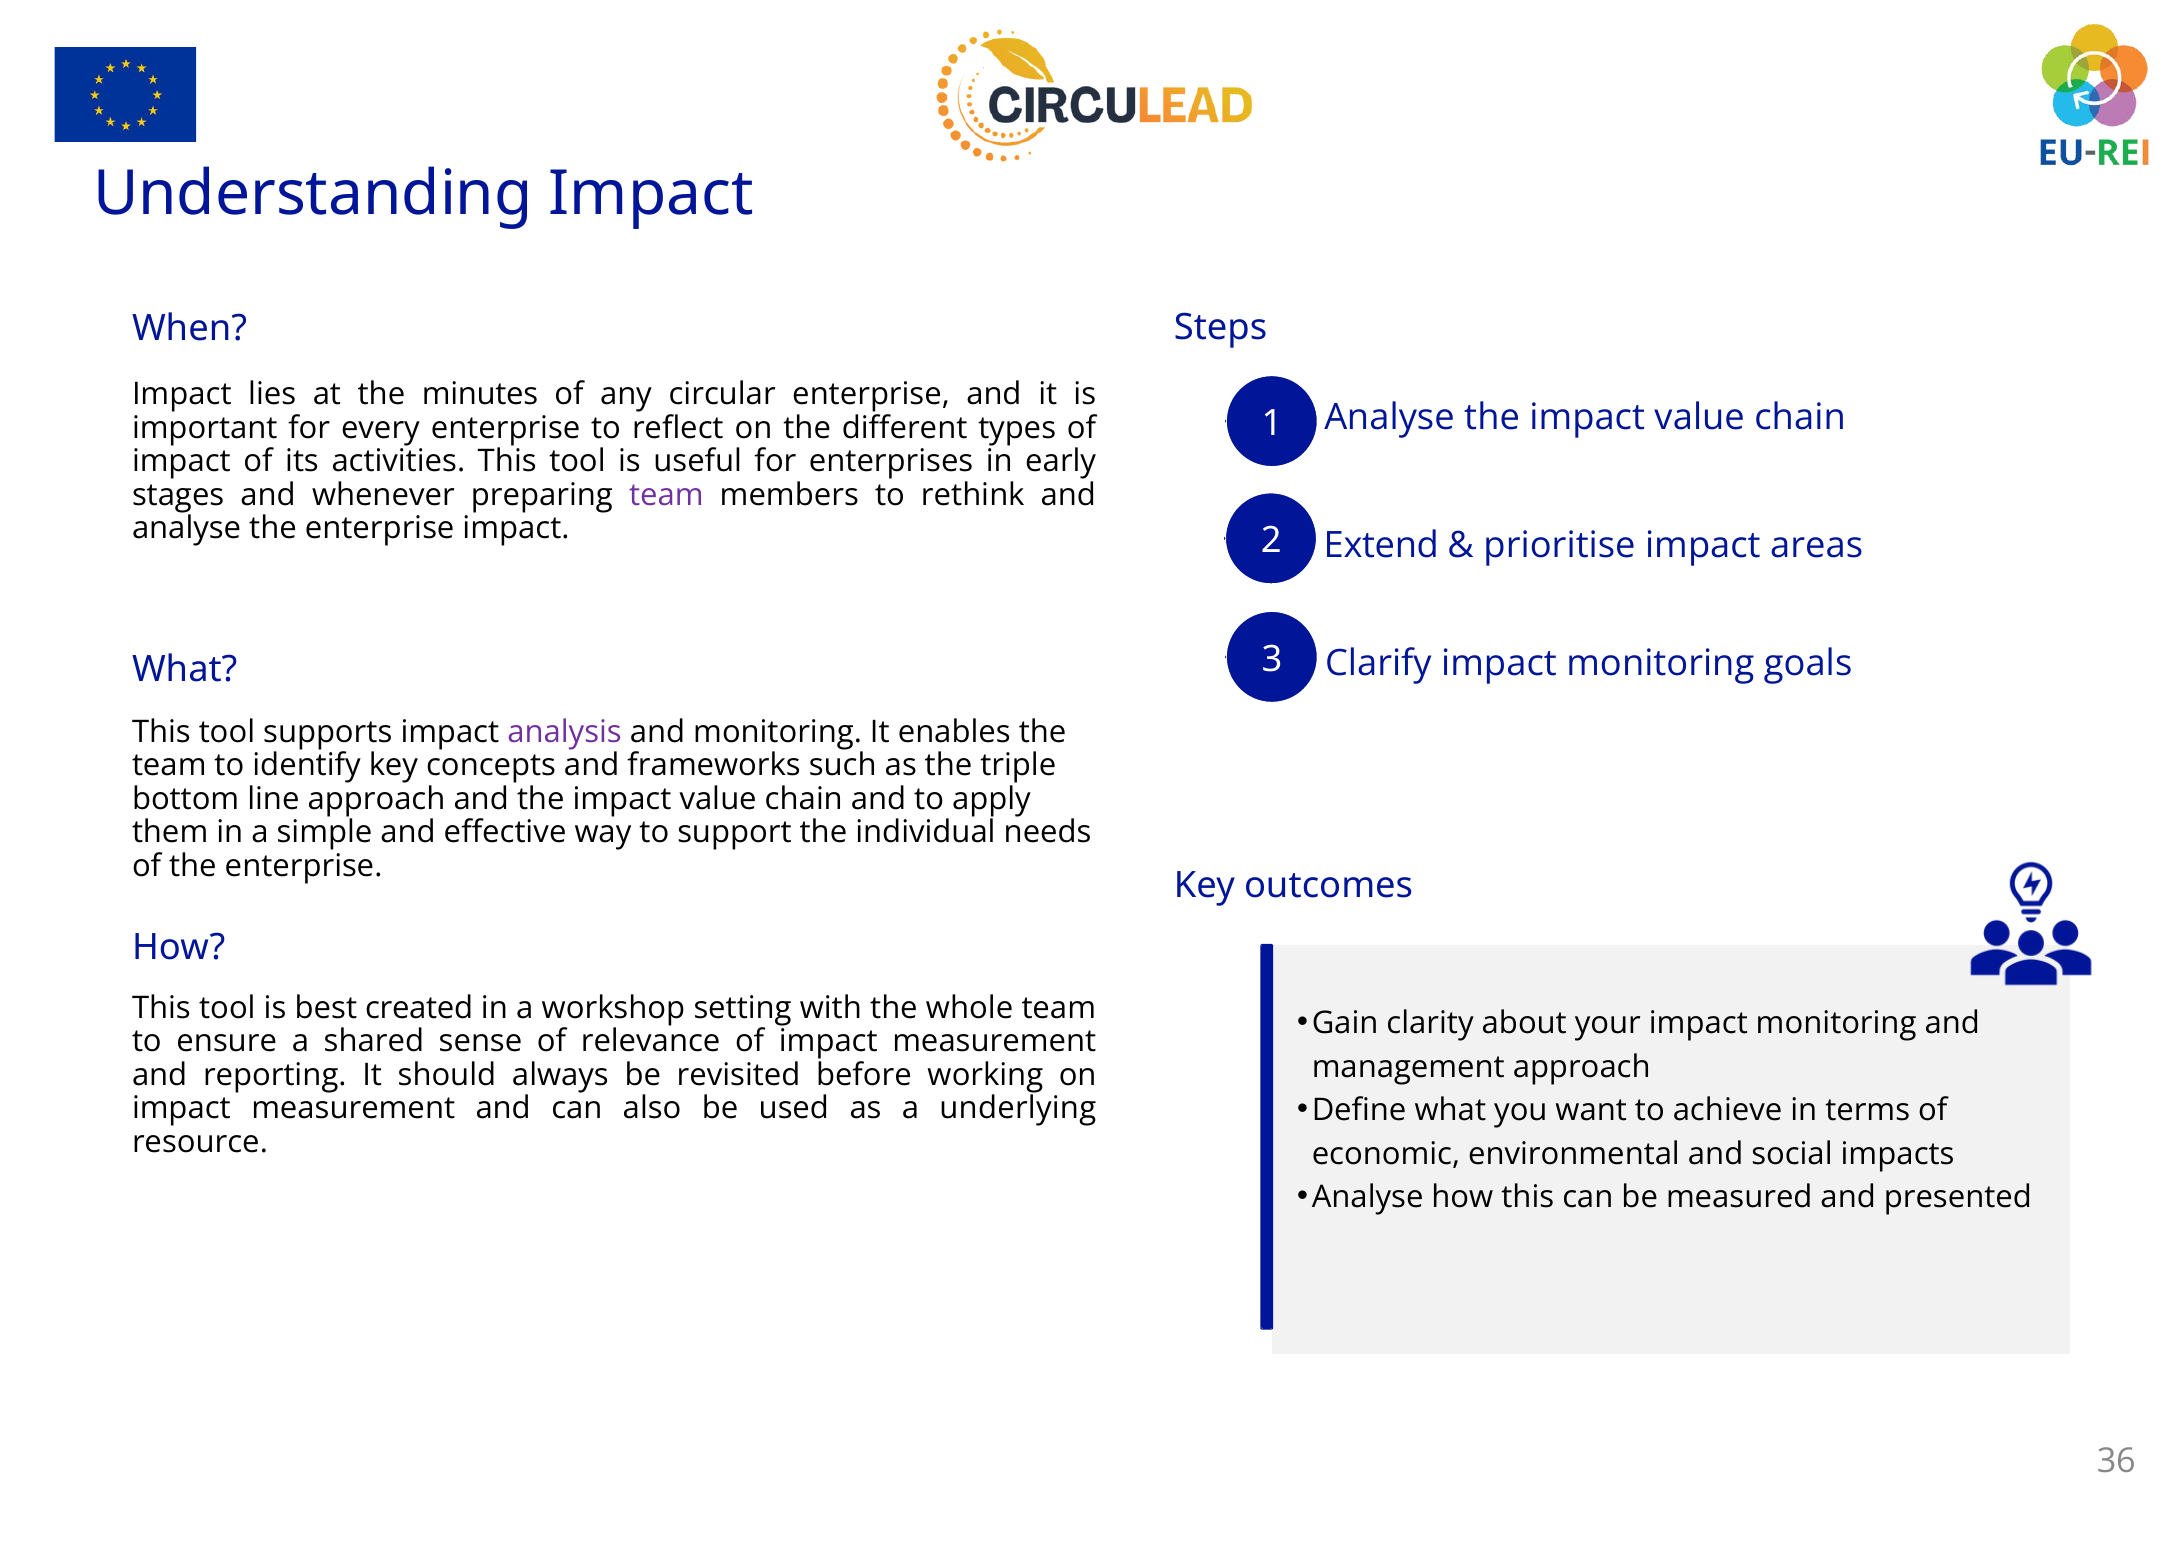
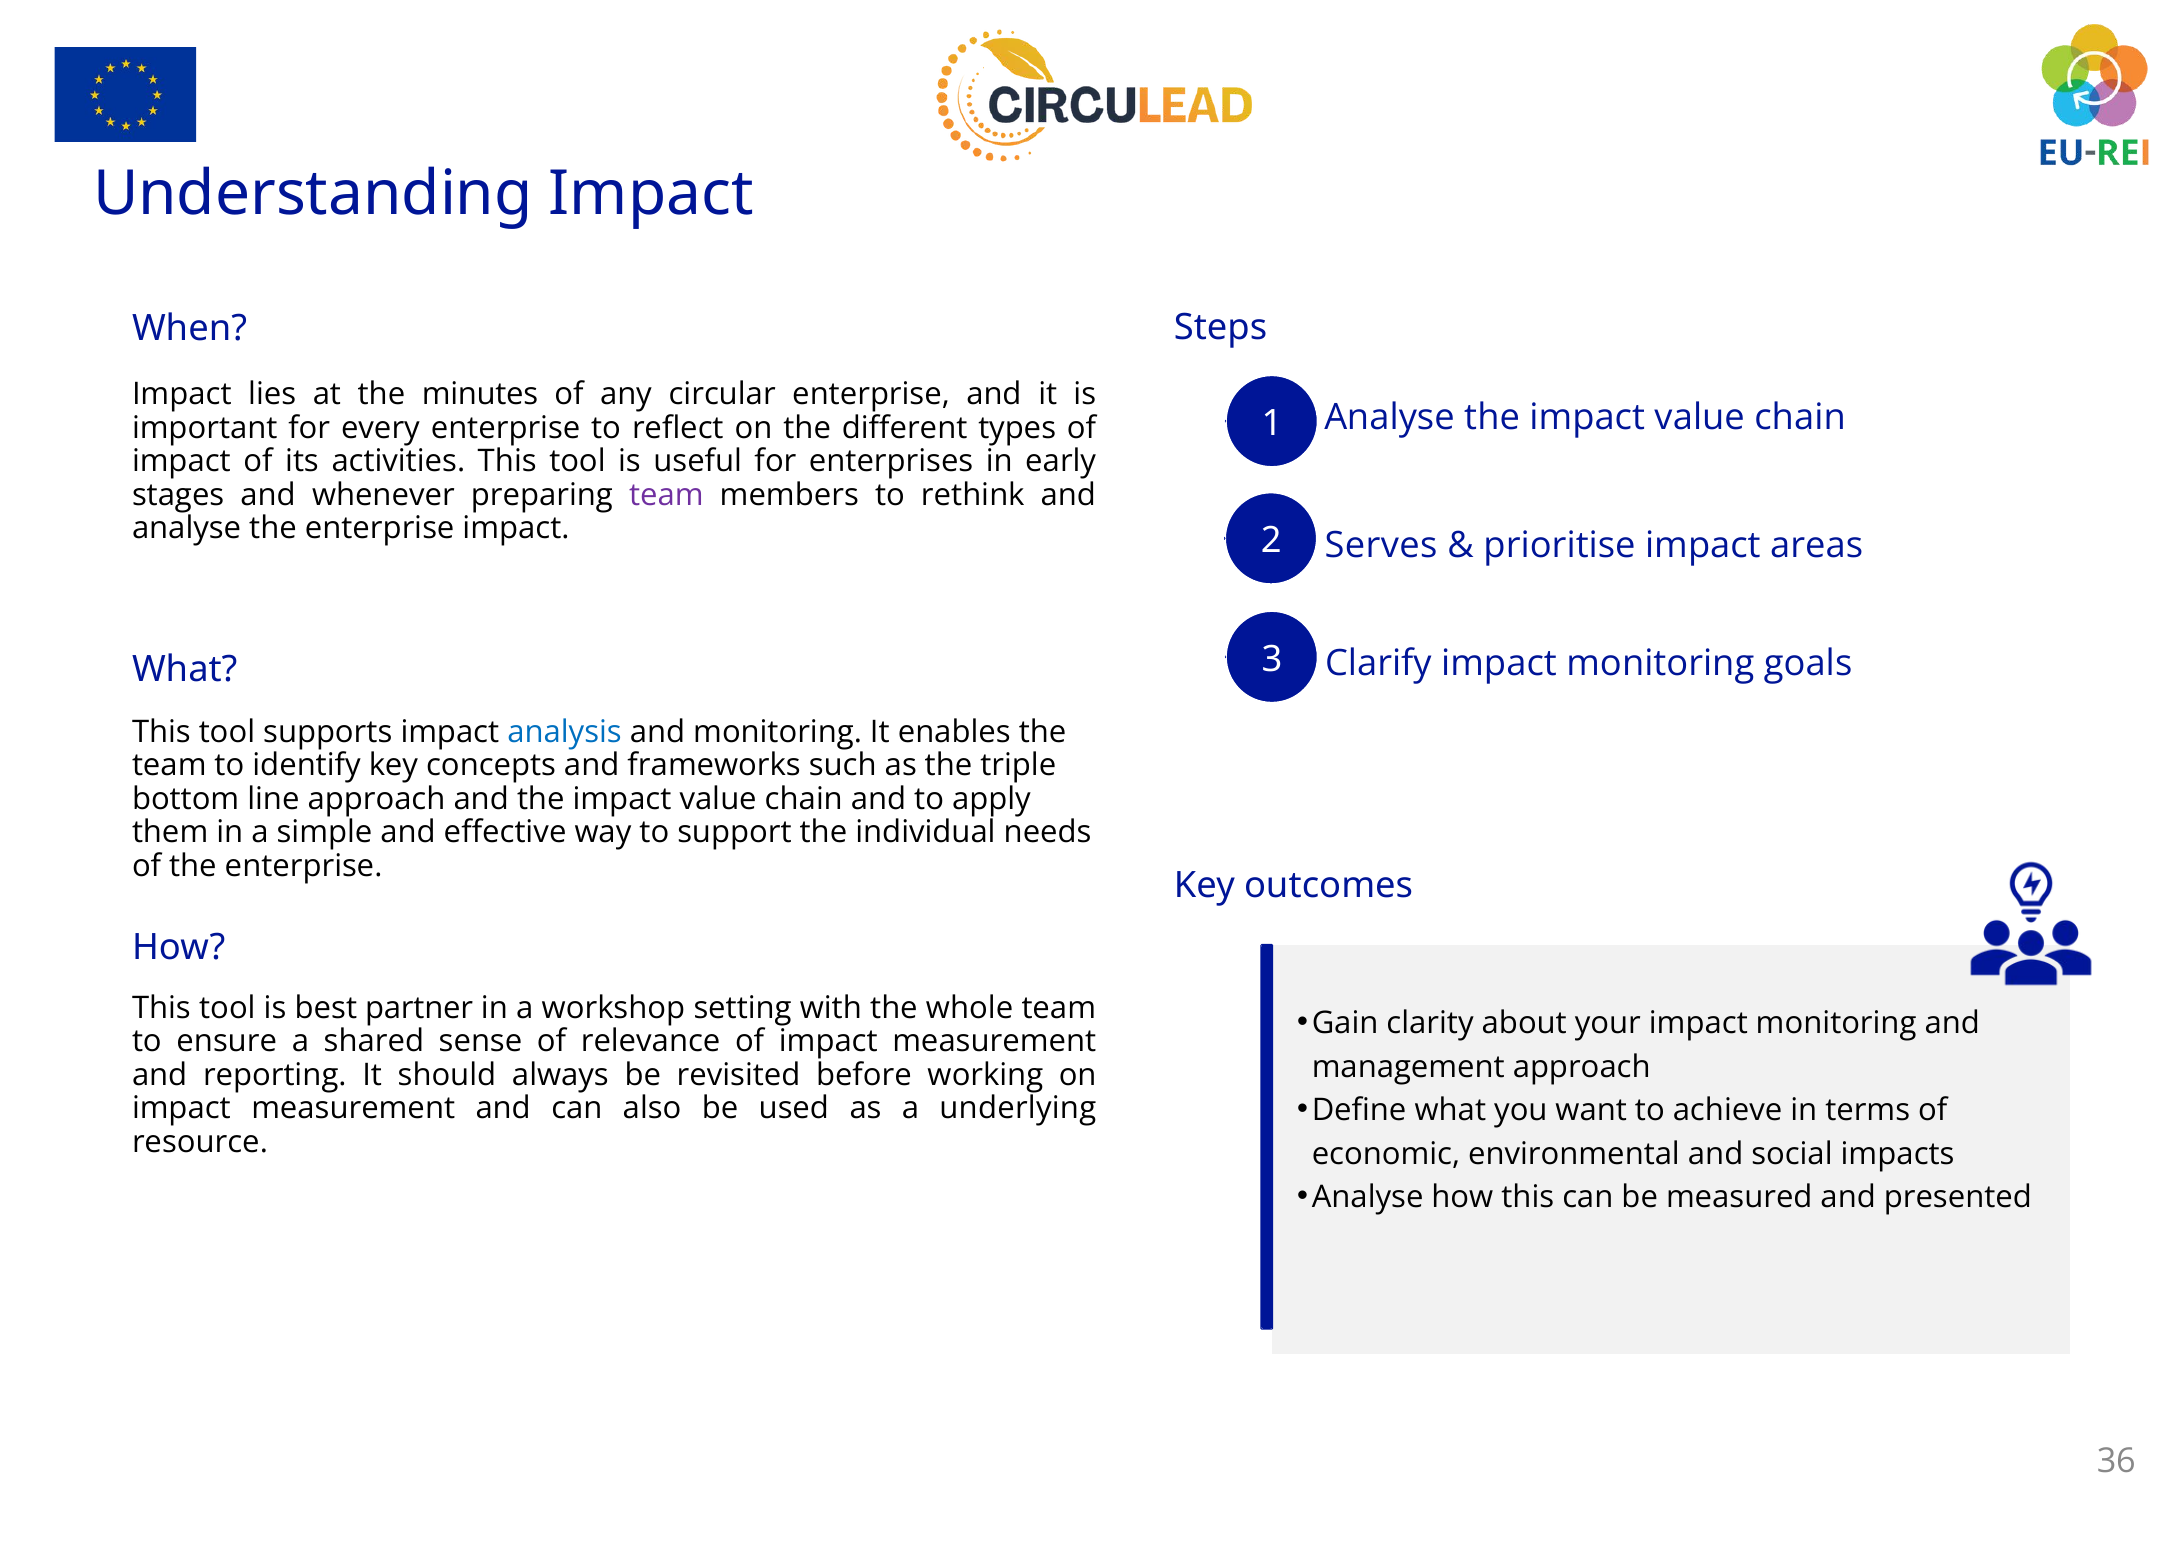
Extend: Extend -> Serves (1381, 545)
analysis colour: purple -> blue (565, 732)
created: created -> partner (419, 1008)
